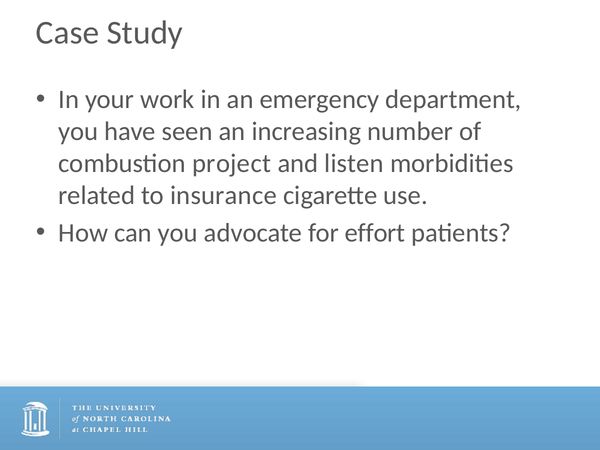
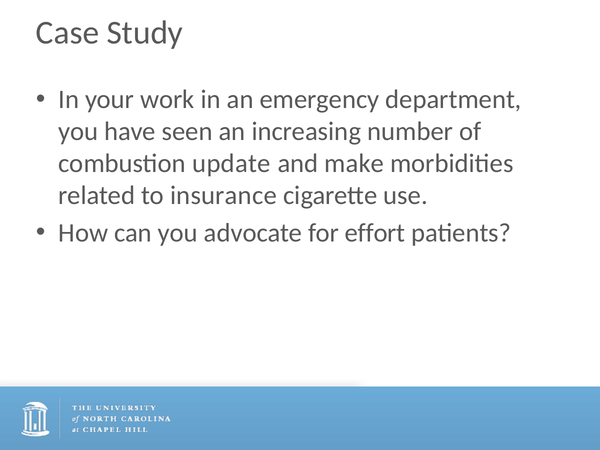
project: project -> update (232, 164)
listen: listen -> make (354, 164)
